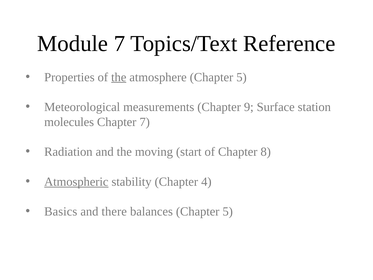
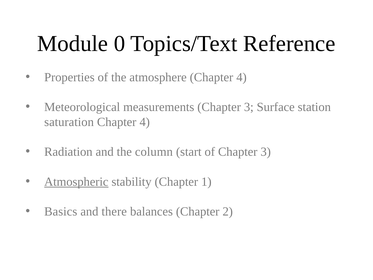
Module 7: 7 -> 0 (119, 44)
the underline: present -> none (119, 77)
atmosphere Chapter 5: 5 -> 4 (242, 77)
measurements Chapter 9: 9 -> 3 (249, 107)
molecules: molecules -> saturation (69, 122)
7: 7 -> 4 (145, 122)
moving: moving -> column (154, 152)
of Chapter 8: 8 -> 3 (266, 152)
4: 4 -> 1 (206, 182)
balances Chapter 5: 5 -> 2 (228, 211)
